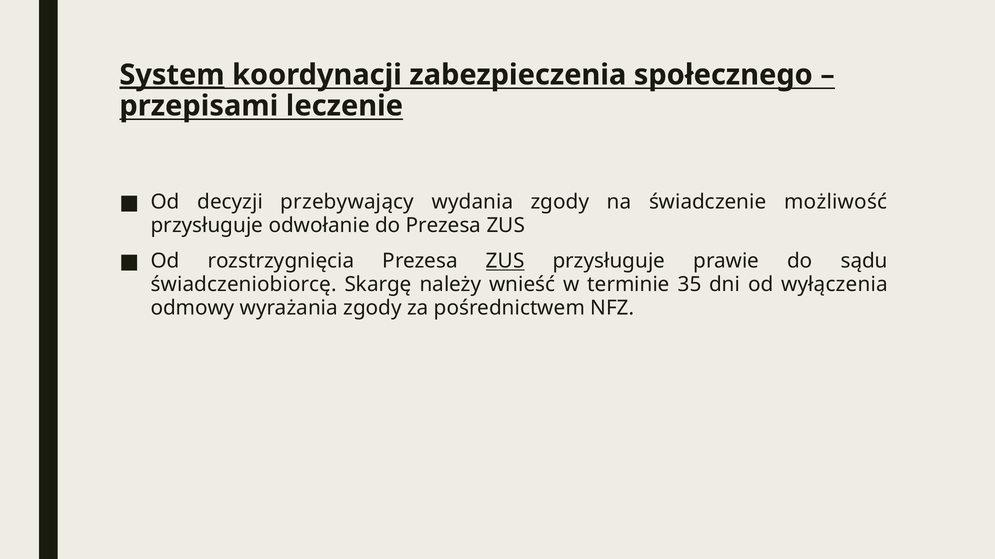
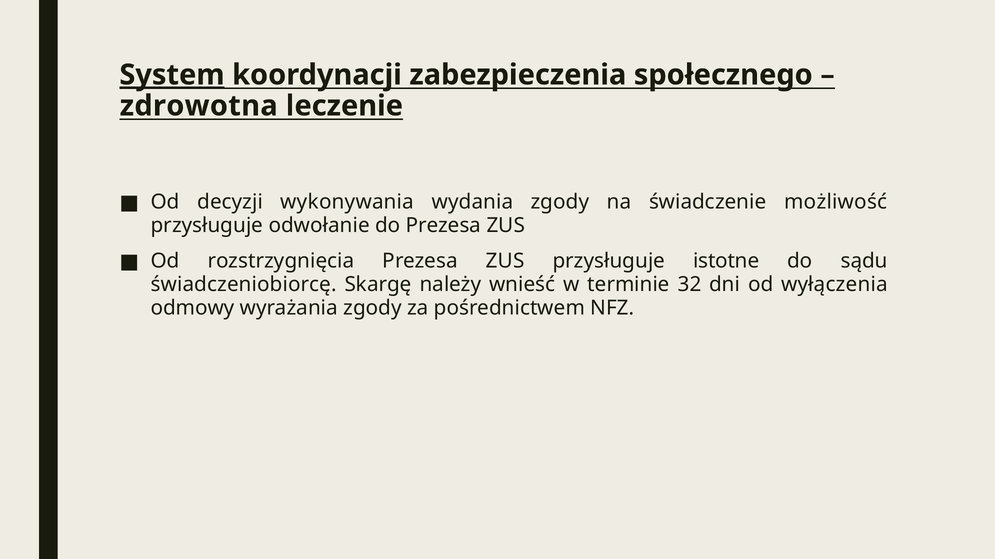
przepisami: przepisami -> zdrowotna (199, 106)
przebywający: przebywający -> wykonywania (347, 202)
ZUS underline: present -> none (505, 261)
prawie: prawie -> istotne (726, 261)
35: 35 -> 32 (690, 285)
